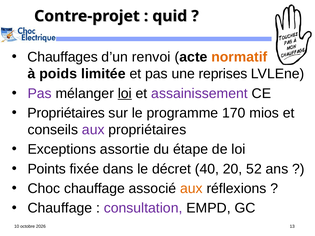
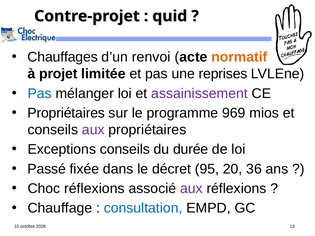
poids: poids -> projet (58, 74)
Pas colour: purple -> blue (40, 94)
loi underline: present -> none (125, 94)
170: 170 -> 969 (234, 113)
Exceptions assortie: assortie -> conseils (125, 150)
étape: étape -> durée (191, 150)
Points: Points -> Passé (47, 169)
40: 40 -> 95 (207, 169)
52: 52 -> 36 (254, 169)
Choc chauffage: chauffage -> réflexions (94, 189)
aux colour: orange -> purple (191, 189)
consultation colour: purple -> blue (143, 208)
